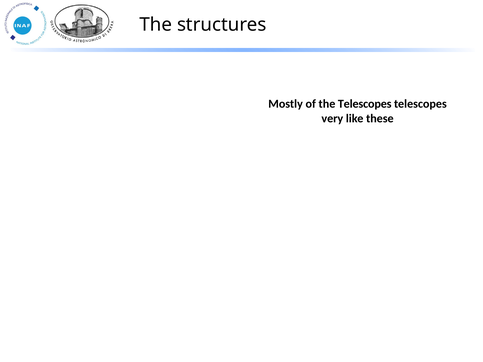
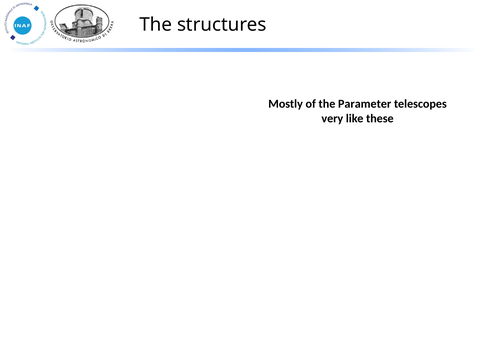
the Telescopes: Telescopes -> Parameter (365, 104)
